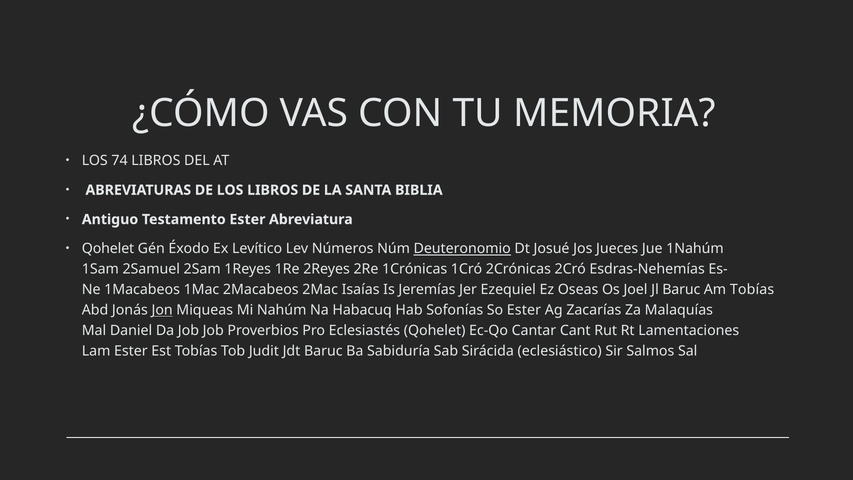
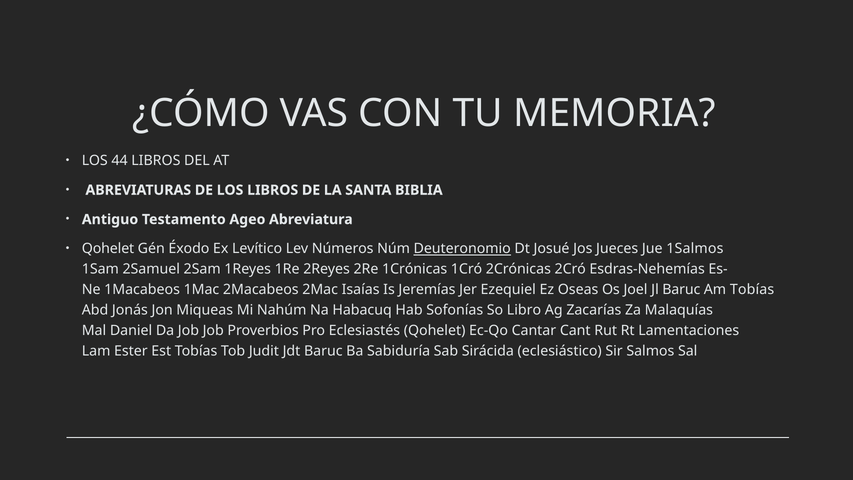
74: 74 -> 44 (120, 161)
Testamento Ester: Ester -> Ageo (247, 219)
1Nahúm: 1Nahúm -> 1Salmos (695, 249)
Jon underline: present -> none (162, 310)
So Ester: Ester -> Libro (524, 310)
